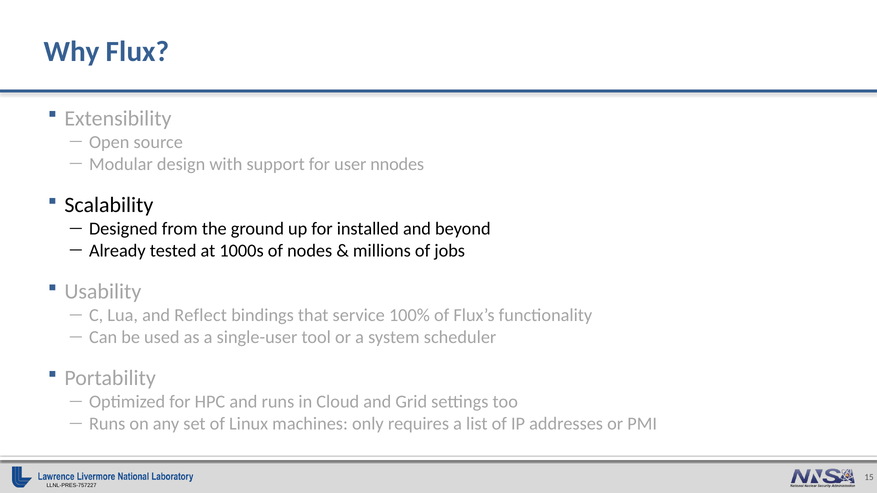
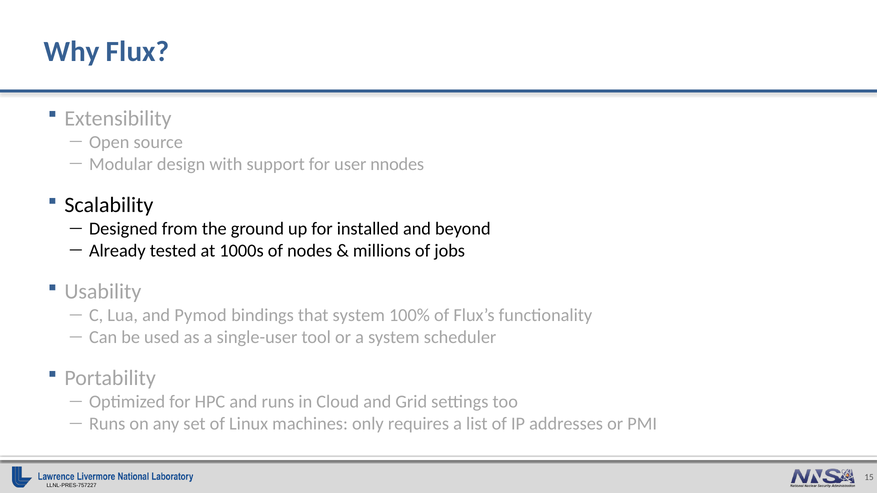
Reflect: Reflect -> Pymod (201, 315)
that service: service -> system (359, 315)
